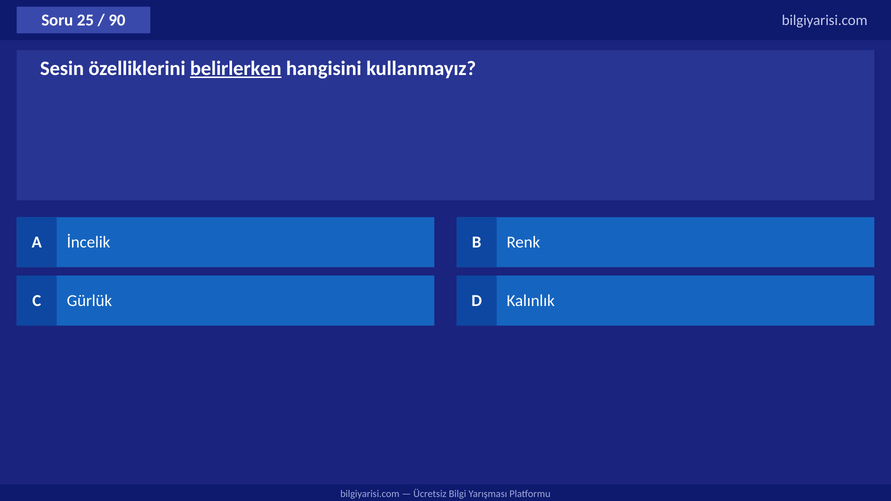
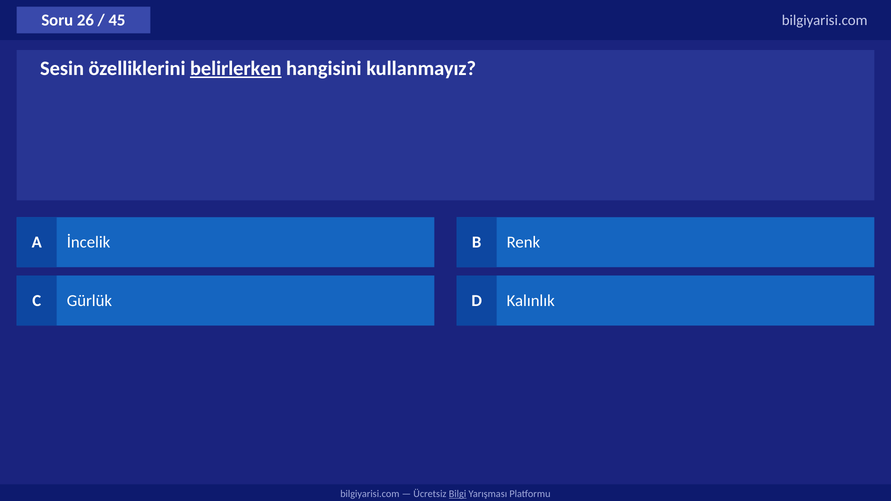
25: 25 -> 26 (85, 20)
90: 90 -> 45 (117, 20)
Bilgi underline: none -> present (458, 494)
